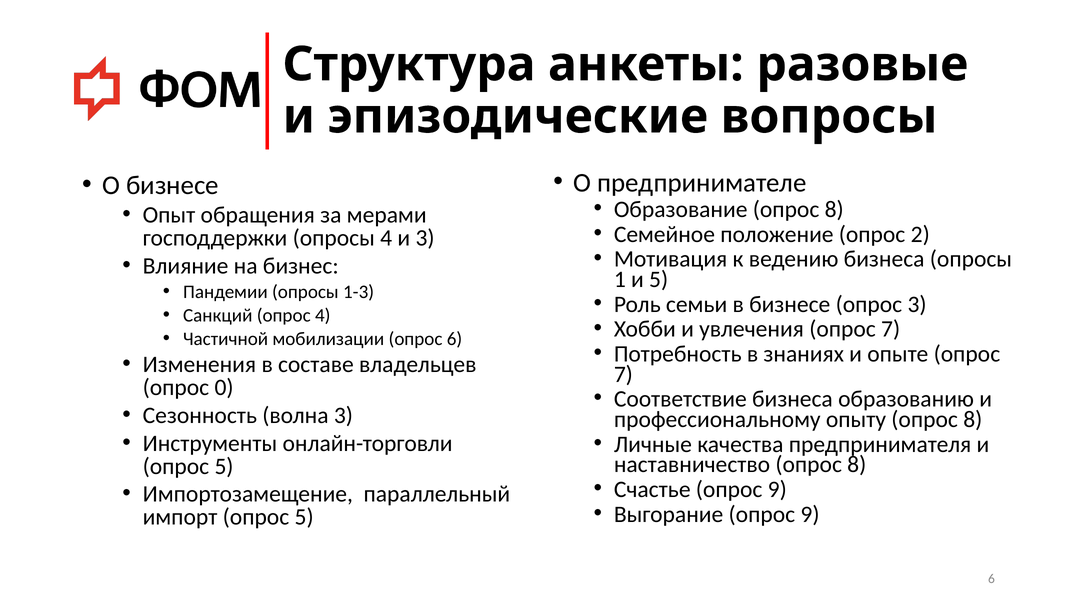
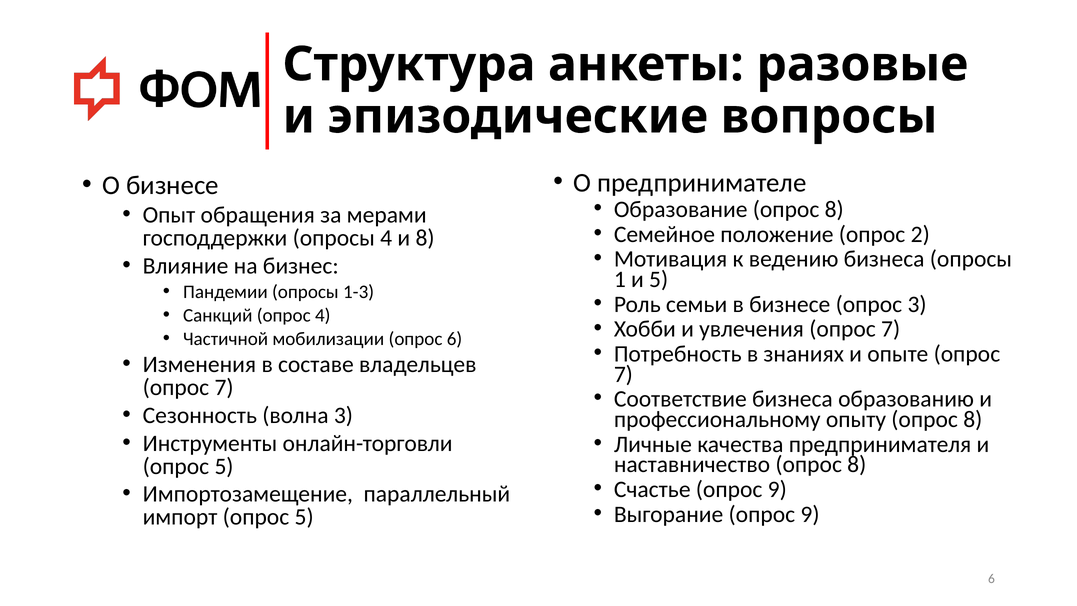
и 3: 3 -> 8 (425, 238)
0: 0 -> 7 (224, 387)
